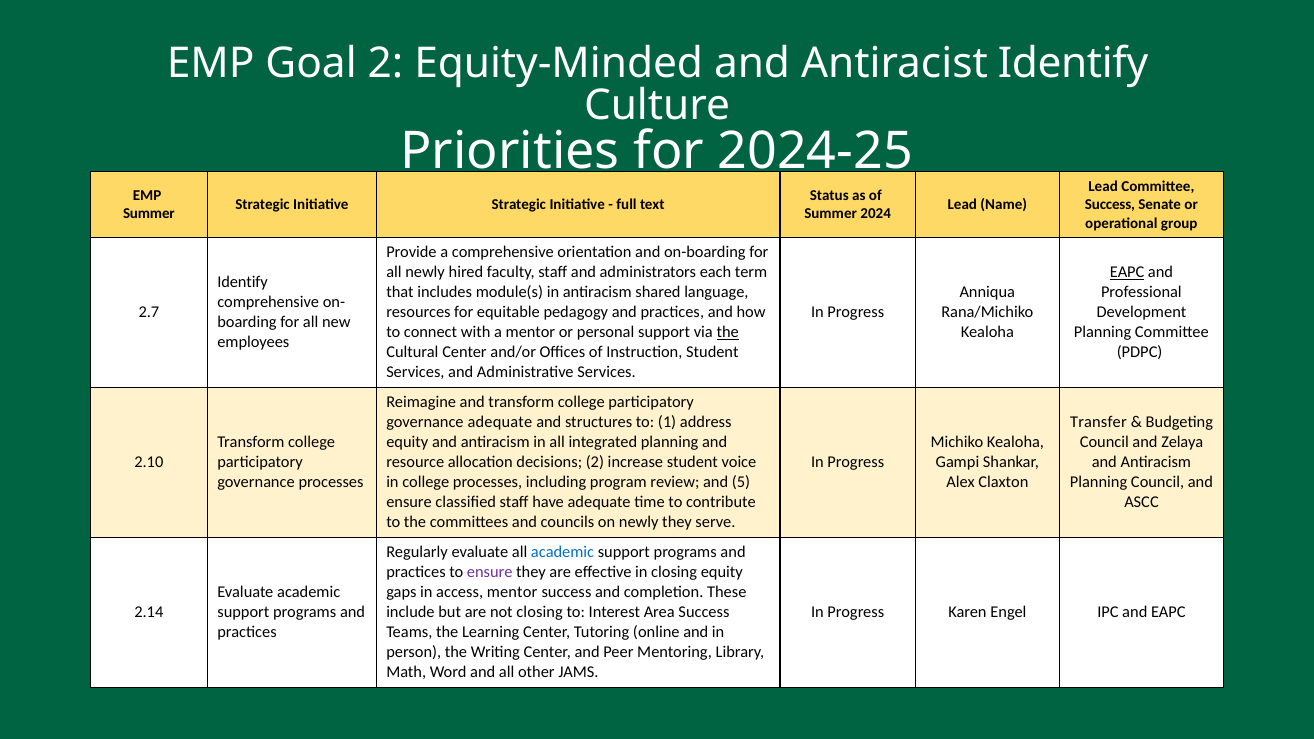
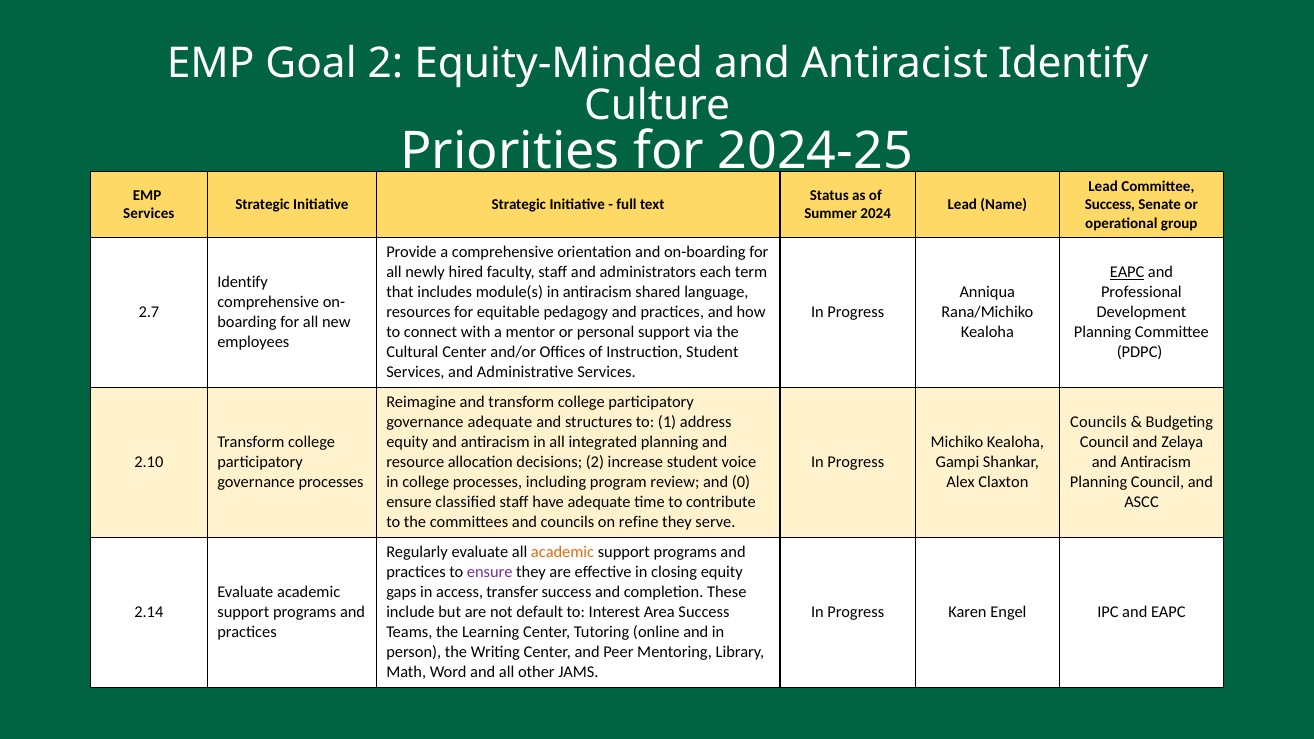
Summer: Summer -> Services (149, 214)
the underline: present -> none (728, 333)
Transfer: Transfer -> Councils (1098, 422)
5: 5 -> 0 (741, 483)
on newly: newly -> refine (639, 523)
academic colour: blue -> orange (563, 553)
access mentor: mentor -> transfer (512, 593)
not closing: closing -> default (540, 613)
